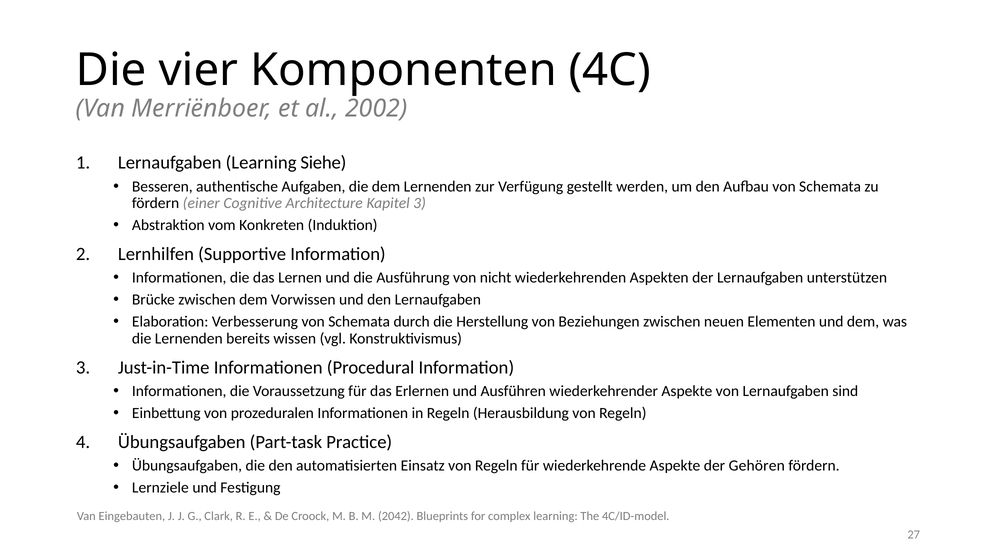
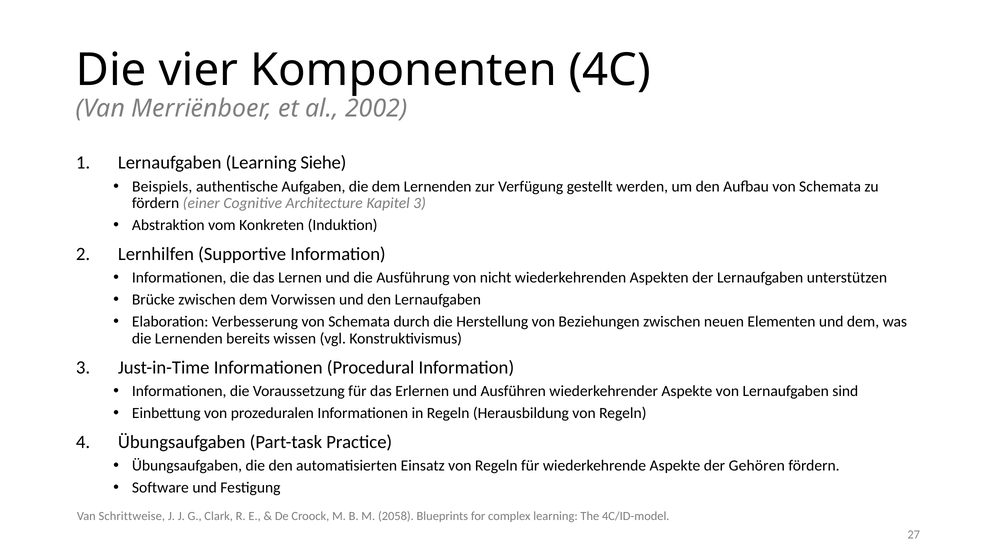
Besseren: Besseren -> Beispiels (162, 187)
Lernziele: Lernziele -> Software (160, 488)
Eingebauten: Eingebauten -> Schrittweise (132, 516)
2042: 2042 -> 2058 (396, 516)
